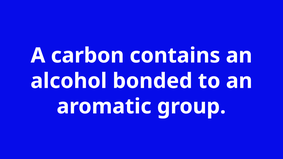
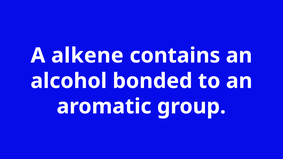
carbon: carbon -> alkene (87, 56)
